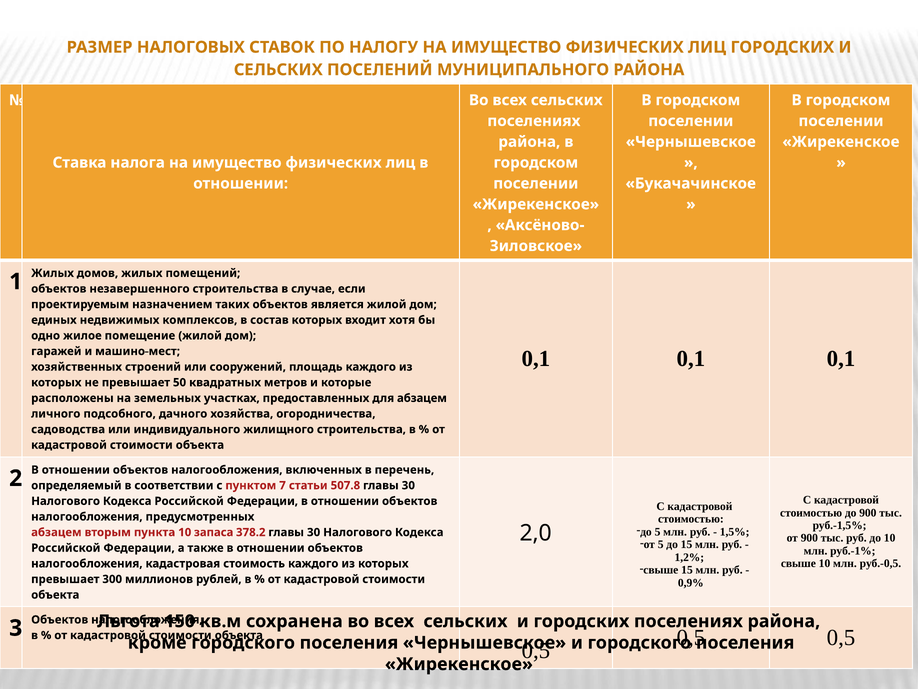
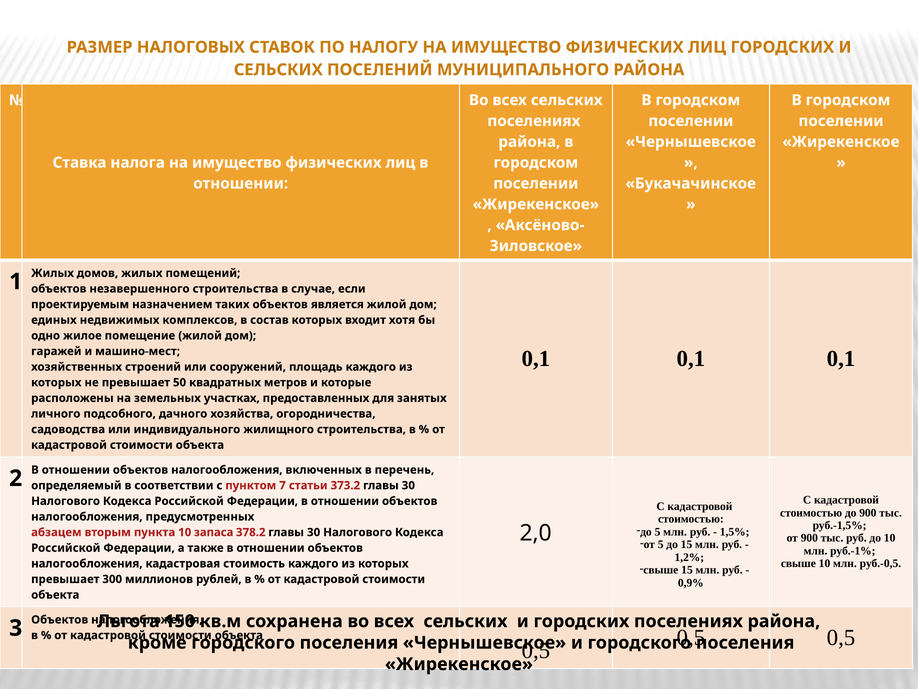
для абзацем: абзацем -> занятых (422, 398)
507.8: 507.8 -> 373.2 (345, 485)
